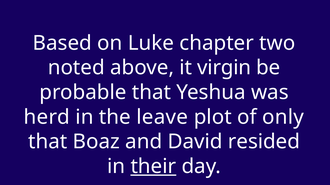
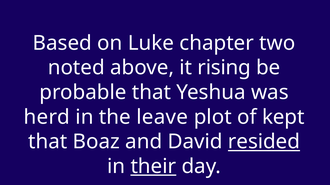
virgin: virgin -> rising (224, 68)
only: only -> kept (283, 117)
resided underline: none -> present (264, 142)
